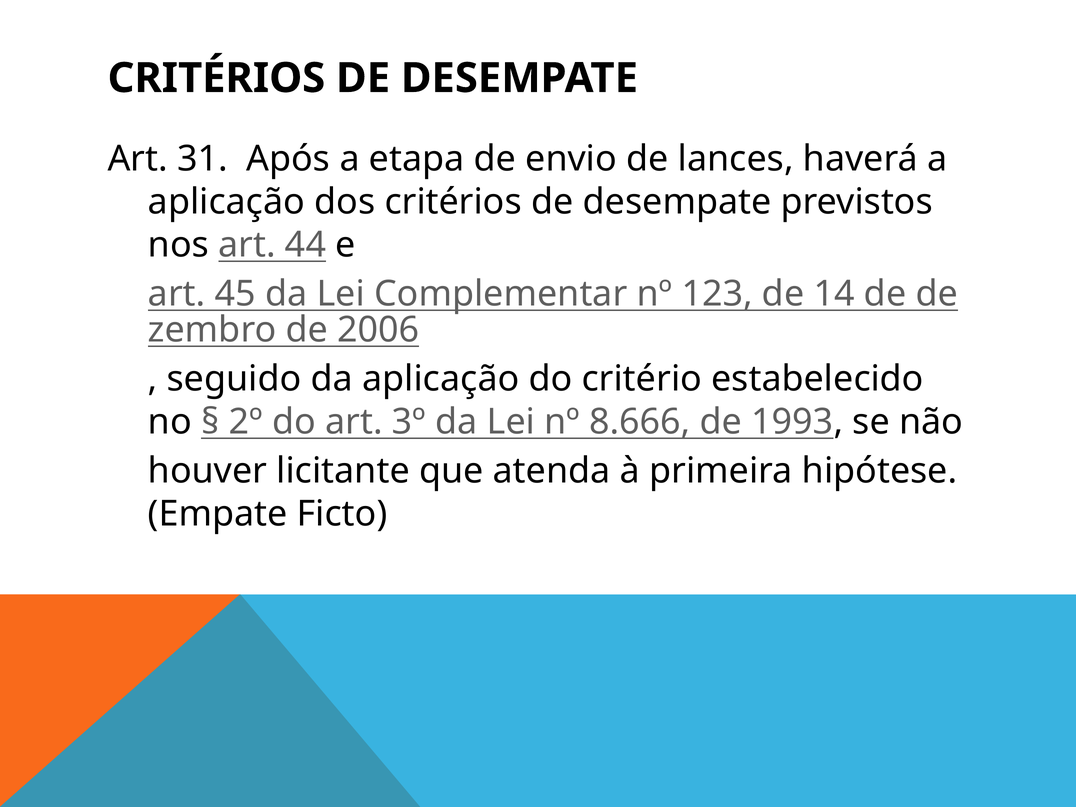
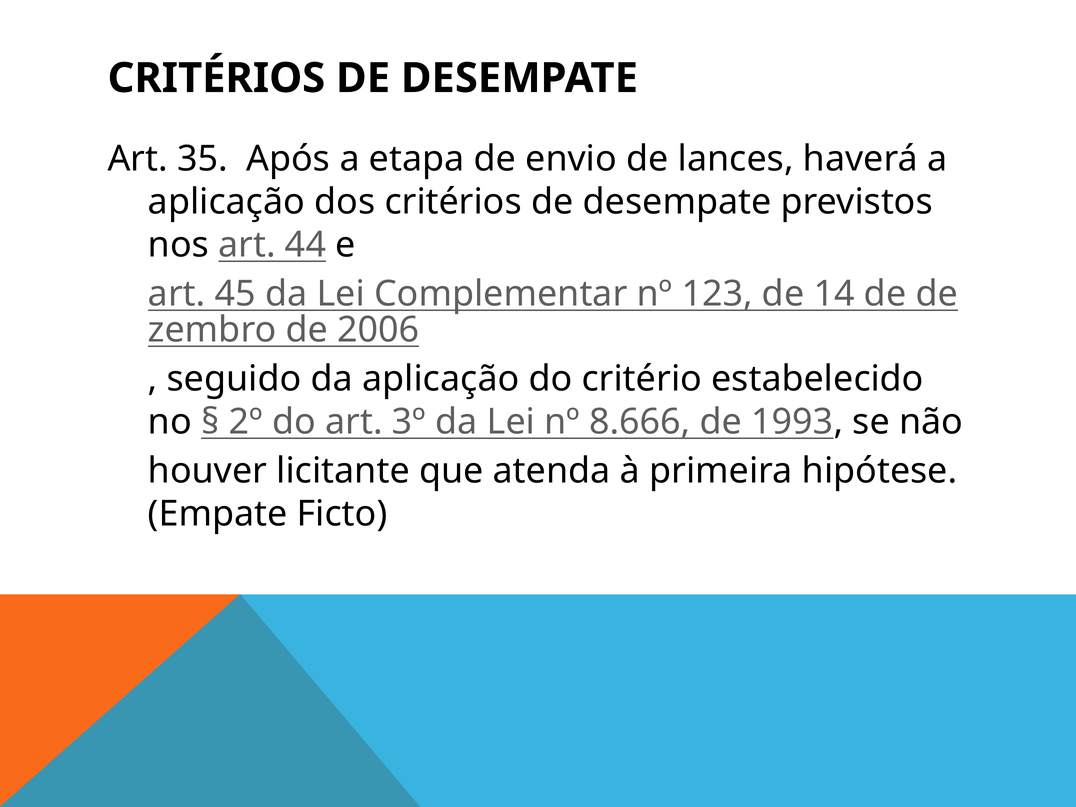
31: 31 -> 35 (202, 159)
